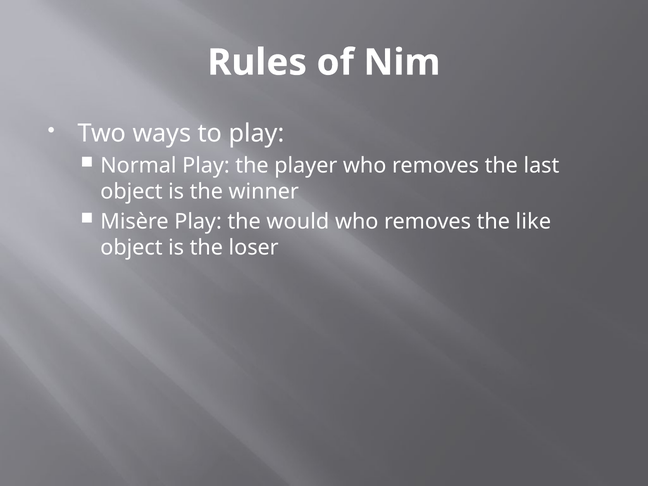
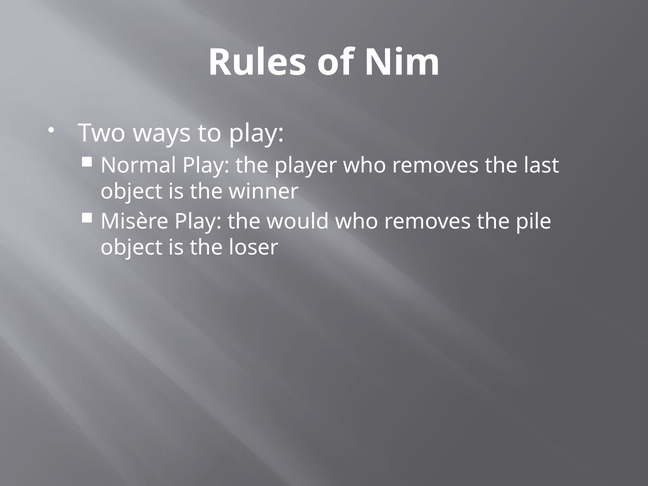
like: like -> pile (534, 222)
